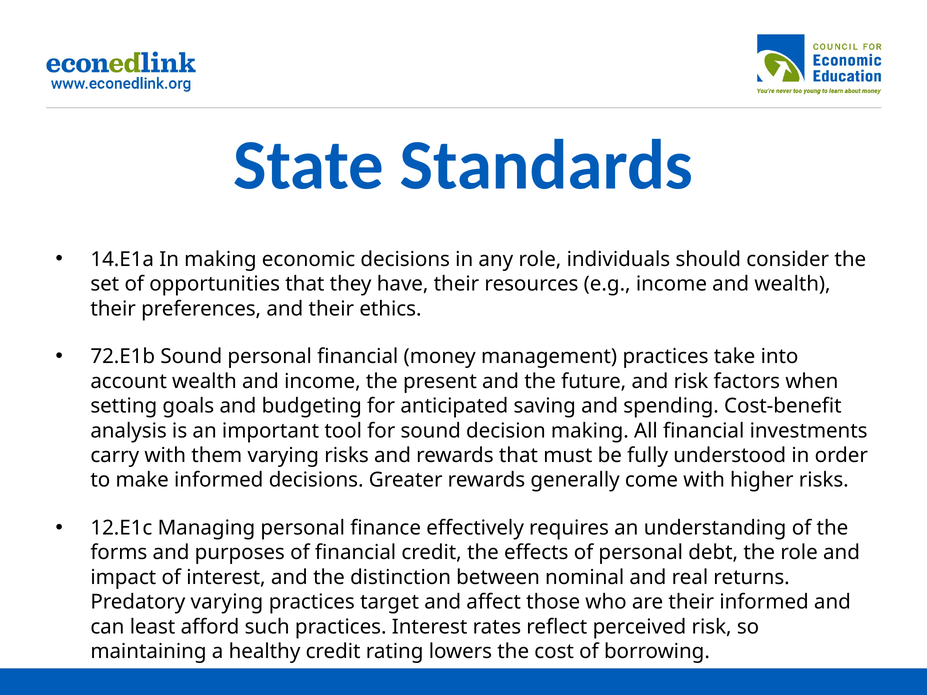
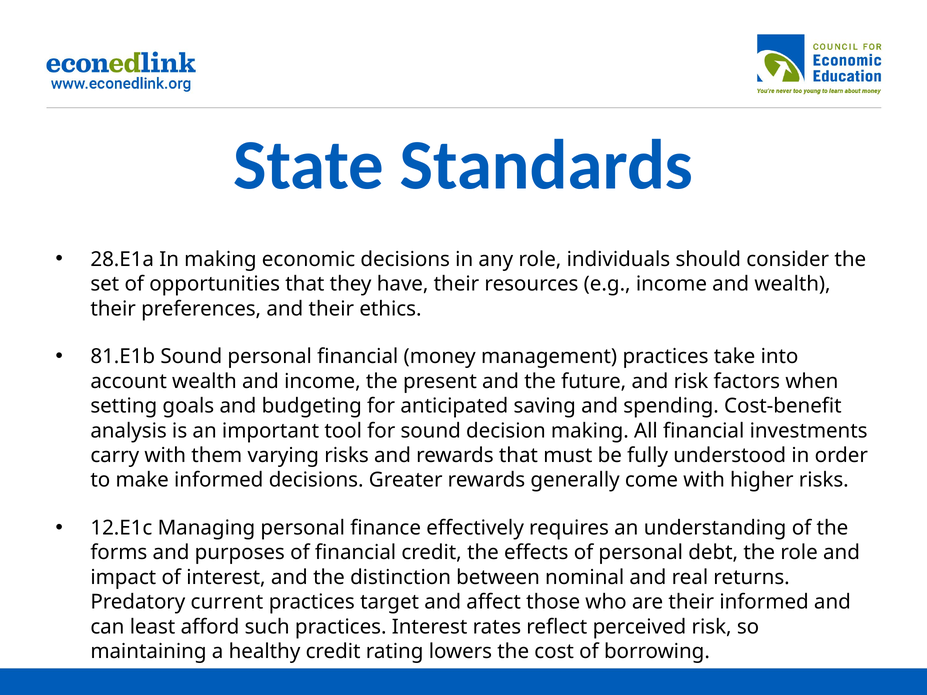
14.E1a: 14.E1a -> 28.E1a (122, 259)
72.E1b: 72.E1b -> 81.E1b (123, 357)
Predatory varying: varying -> current (227, 602)
